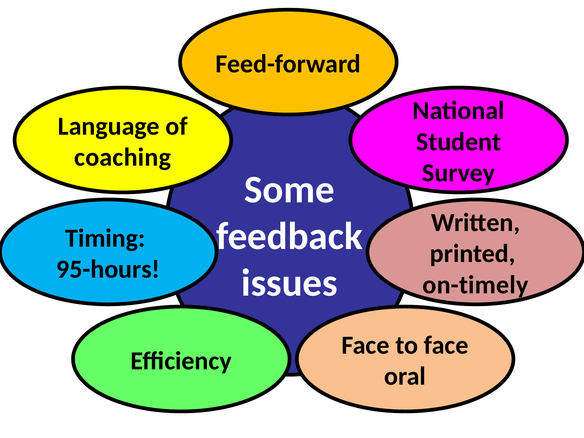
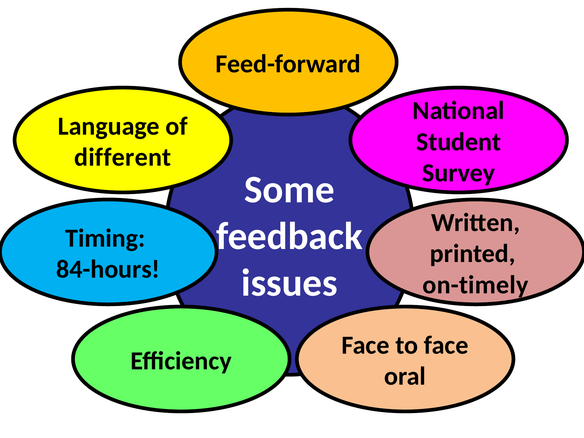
coaching: coaching -> different (123, 157)
95-hours: 95-hours -> 84-hours (108, 269)
